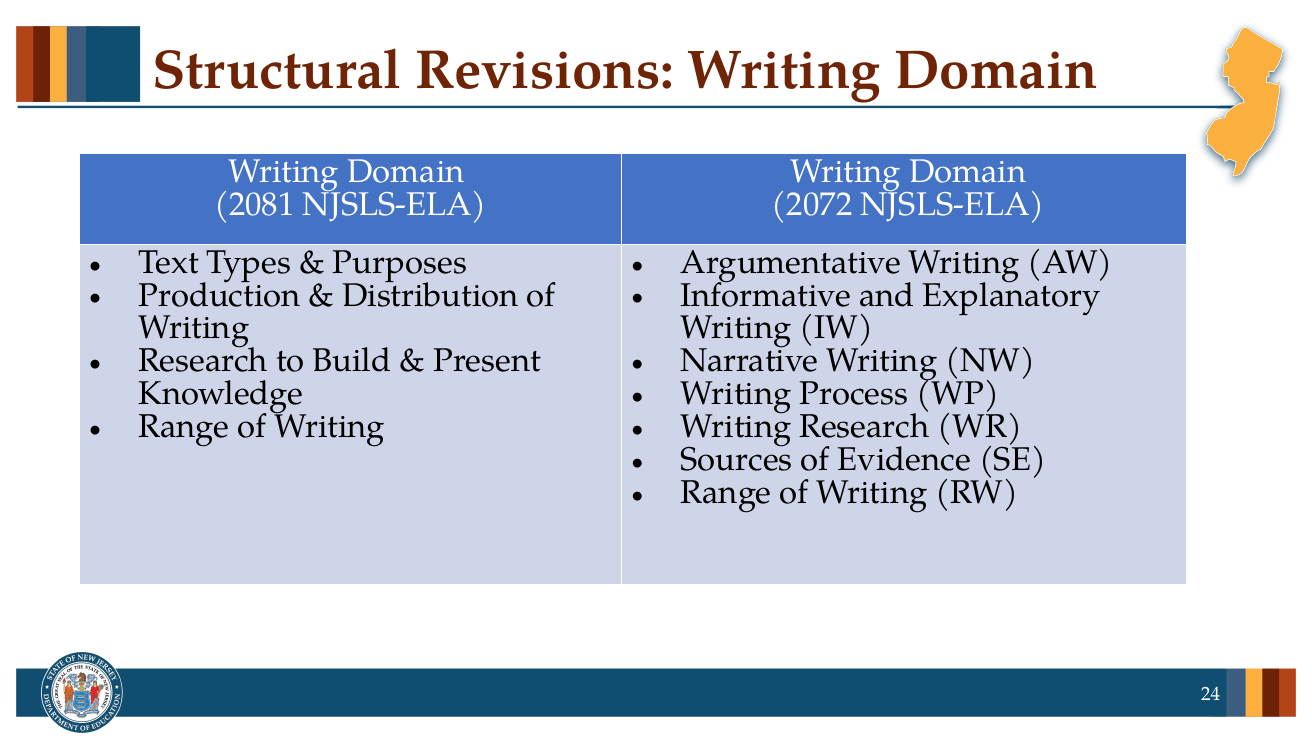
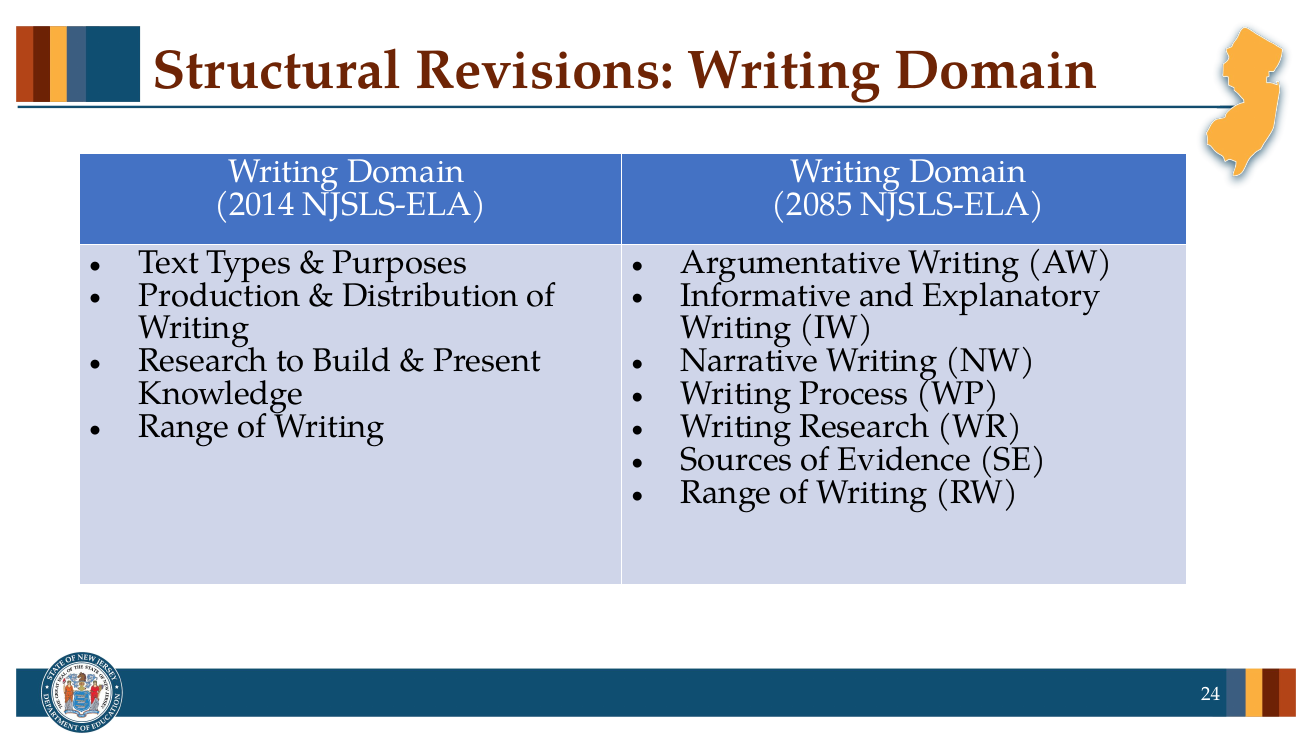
2081: 2081 -> 2014 (254, 205)
2072: 2072 -> 2085 (812, 205)
